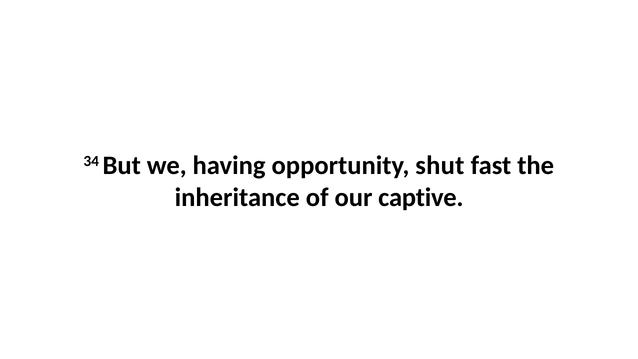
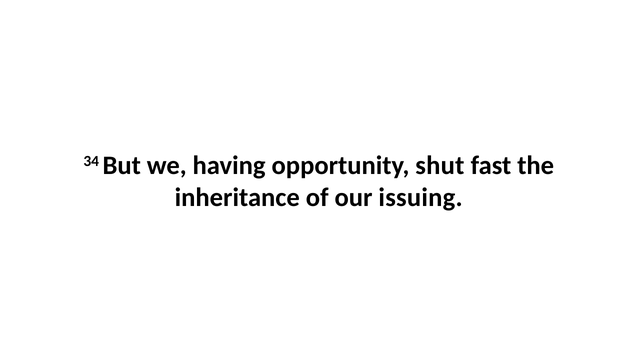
captive: captive -> issuing (421, 197)
